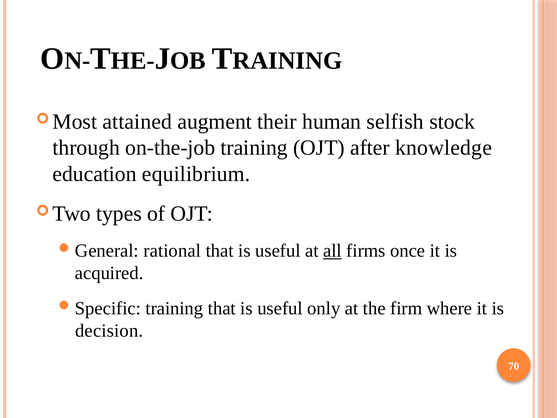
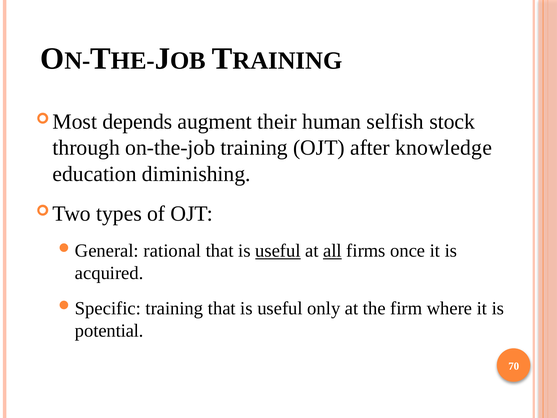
attained: attained -> depends (137, 122)
equilibrium: equilibrium -> diminishing (196, 174)
useful underline: none -> present (278, 251)
decision: decision -> potential (109, 330)
